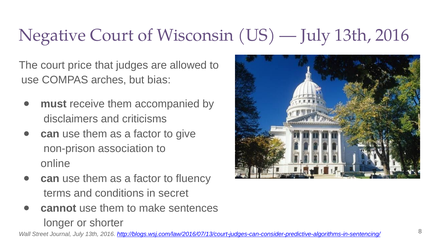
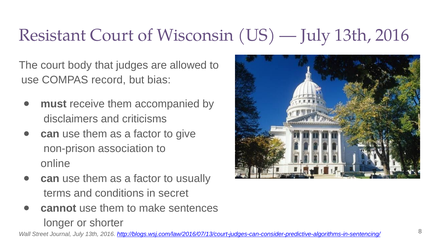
Negative: Negative -> Resistant (52, 35)
price: price -> body (80, 65)
arches: arches -> record (109, 80)
fluency: fluency -> usually (193, 178)
